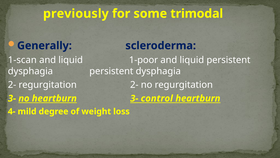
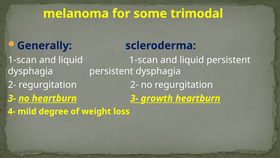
previously: previously -> melanoma (76, 14)
liquid 1-poor: 1-poor -> 1-scan (143, 60)
control: control -> growth (157, 98)
